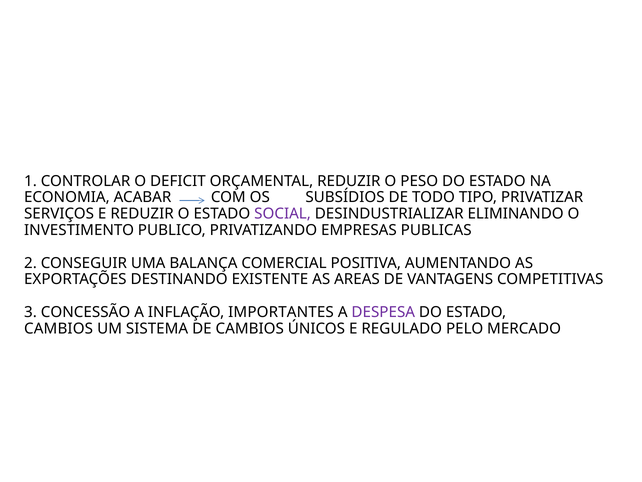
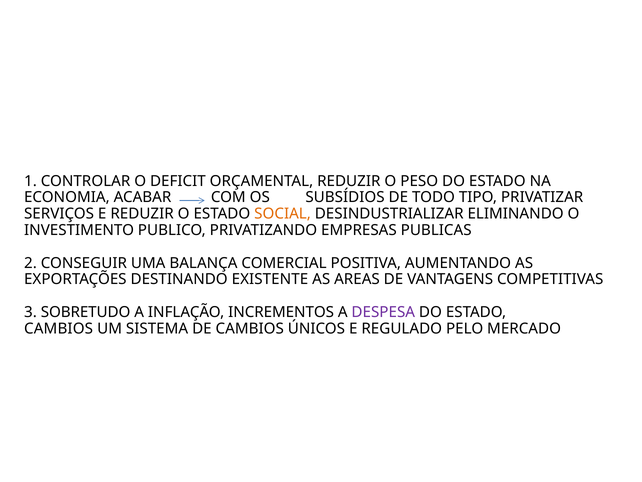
SOCIAL colour: purple -> orange (283, 214)
CONCESSÃO: CONCESSÃO -> SOBRETUDO (86, 312)
IMPORTANTES: IMPORTANTES -> INCREMENTOS (281, 312)
